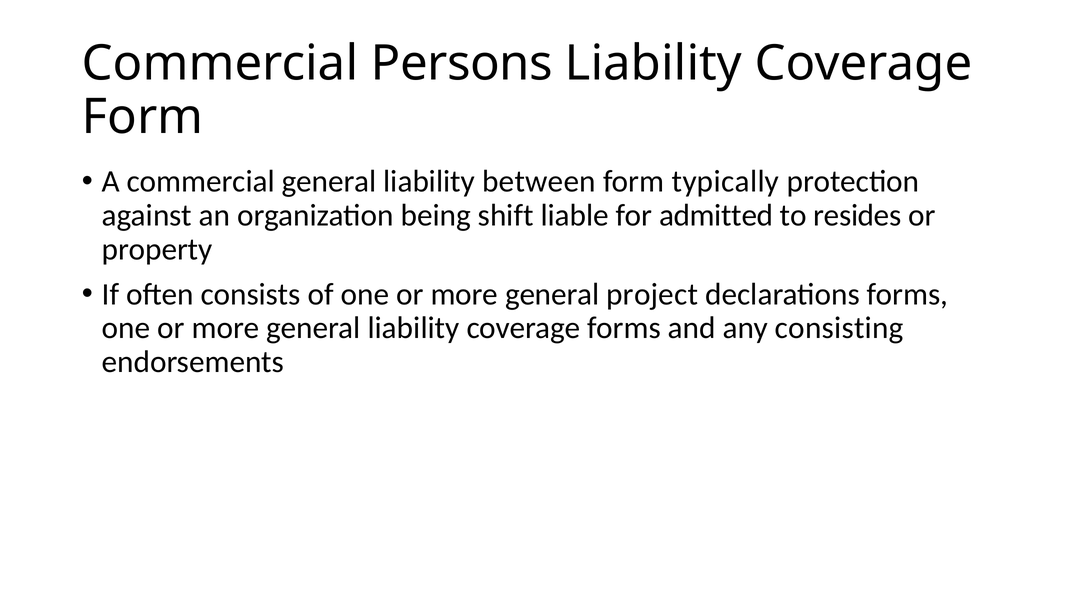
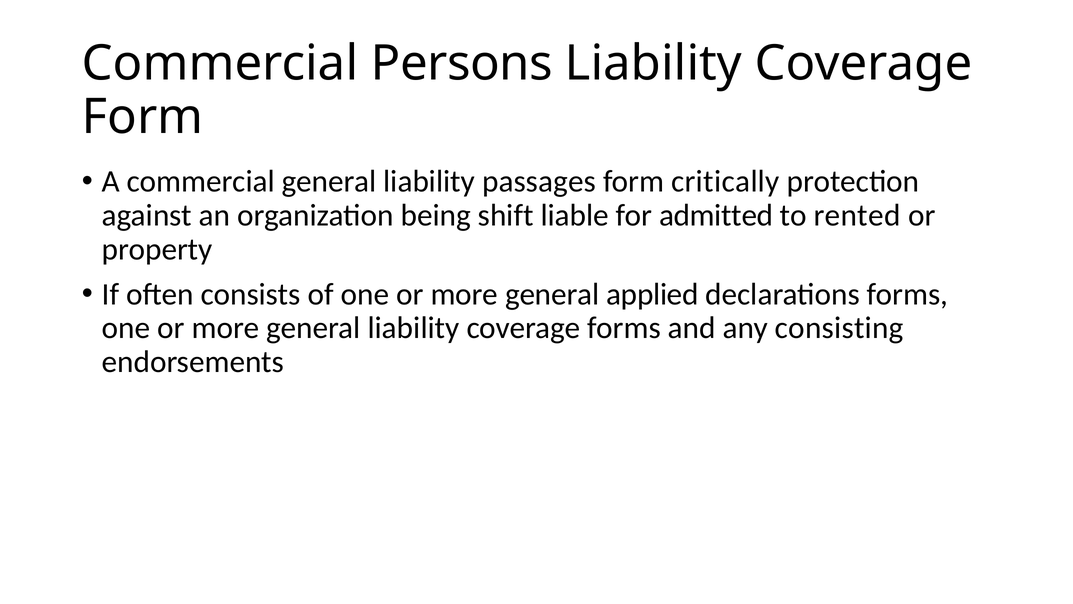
between: between -> passages (539, 181)
typically: typically -> critically (725, 181)
resides: resides -> rented (857, 215)
project: project -> applied (652, 294)
